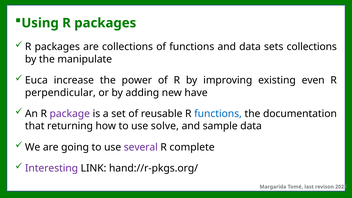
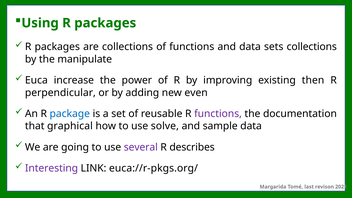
even: even -> then (313, 80)
have: have -> even (196, 93)
package colour: purple -> blue (70, 114)
functions colour: blue -> purple (218, 114)
returning: returning -> graphical (70, 126)
complete: complete -> describes (192, 147)
hand://r-pkgs.org/: hand://r-pkgs.org/ -> euca://r-pkgs.org/ (153, 168)
